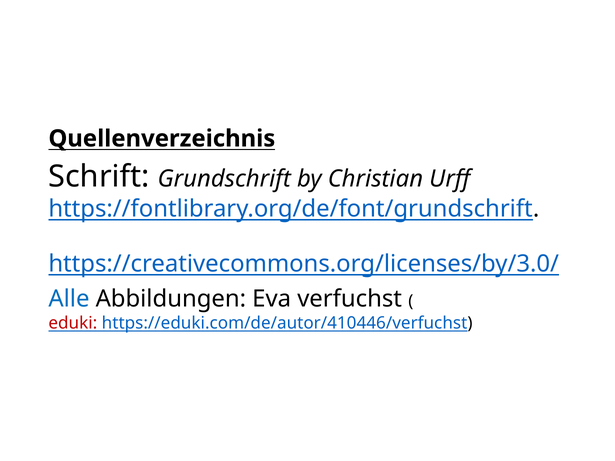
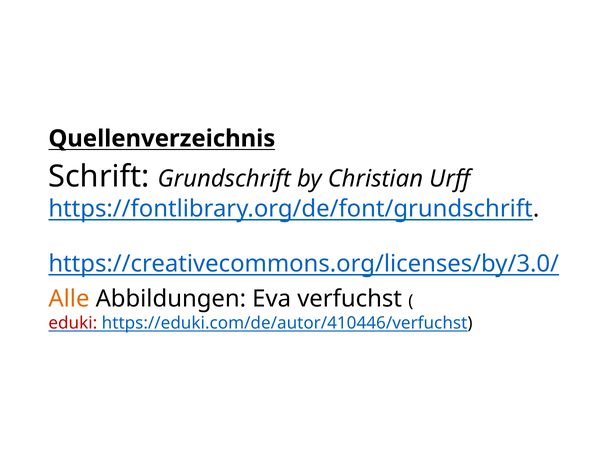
Alle colour: blue -> orange (69, 299)
